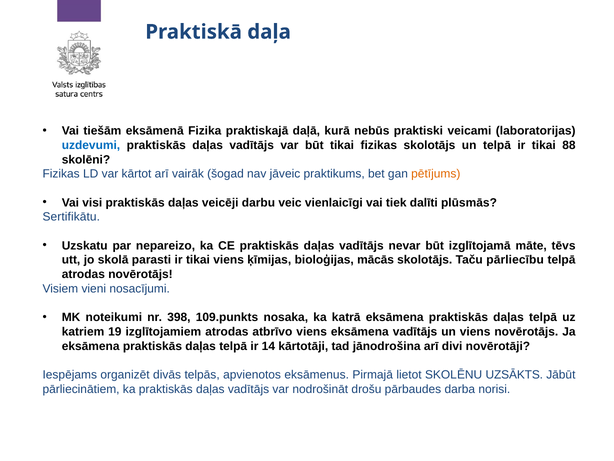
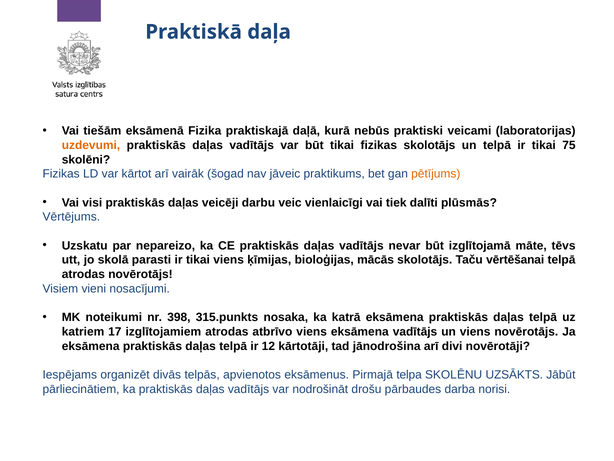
uzdevumi colour: blue -> orange (91, 145)
88: 88 -> 75 (569, 145)
Sertifikātu: Sertifikātu -> Vērtējums (71, 217)
pārliecību: pārliecību -> vērtēšanai (515, 260)
109.punkts: 109.punkts -> 315.punkts (227, 317)
19: 19 -> 17 (115, 331)
14: 14 -> 12 (268, 346)
lietot: lietot -> telpa (409, 374)
